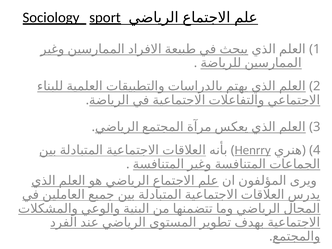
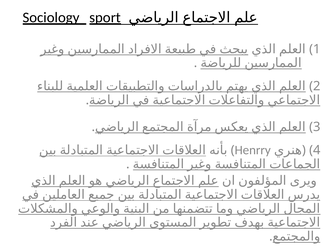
Henrry underline: present -> none (253, 150)
